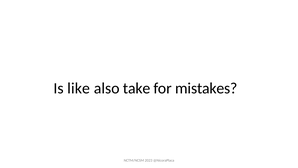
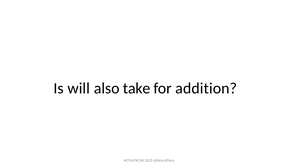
like: like -> will (79, 88)
mistakes: mistakes -> addition (206, 88)
